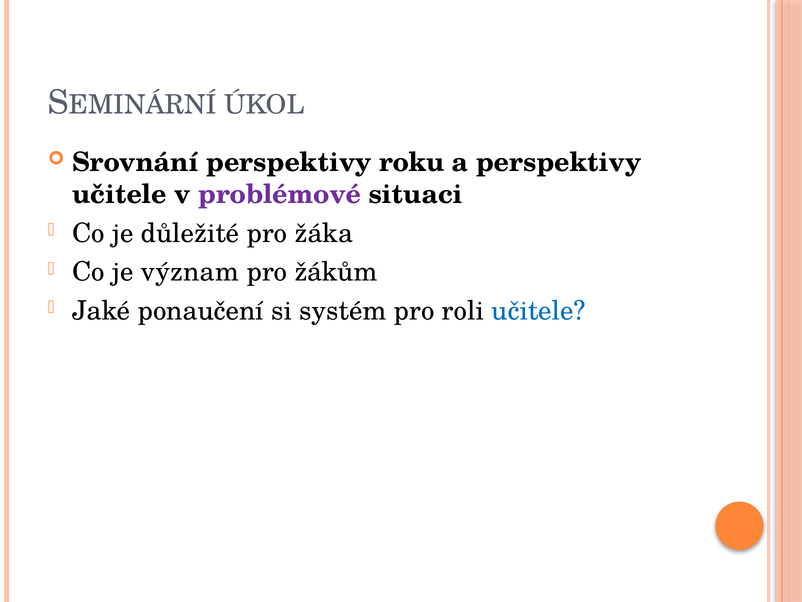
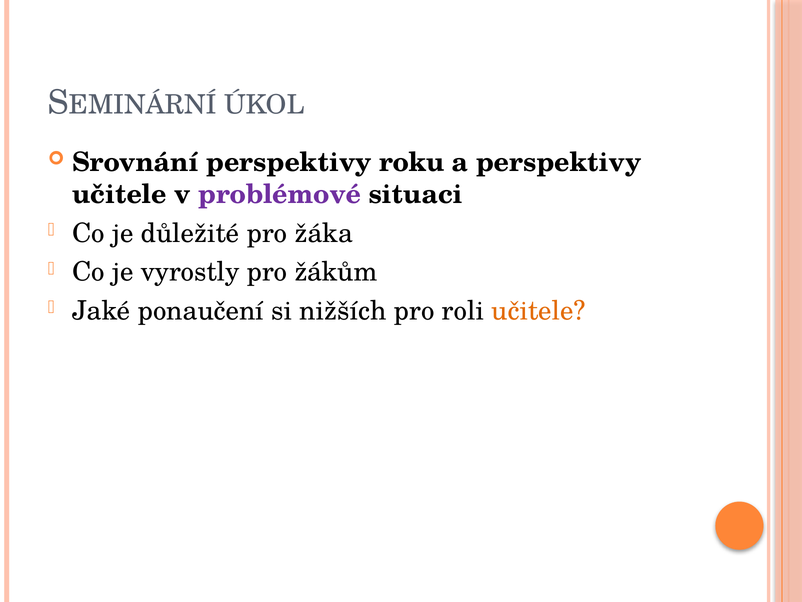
význam: význam -> vyrostly (190, 272)
systém: systém -> nižších (343, 311)
učitele colour: blue -> orange (538, 311)
